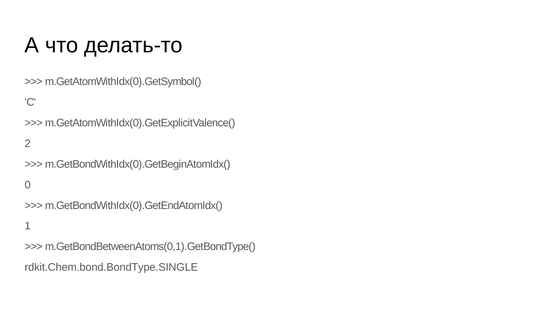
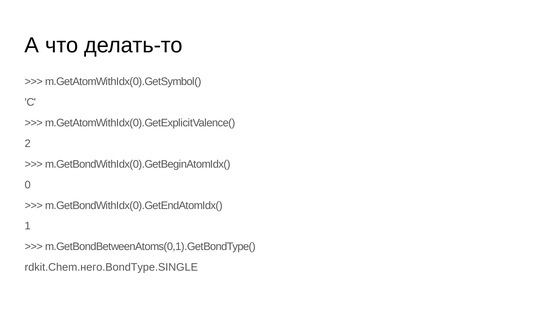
rdkit.Chem.bond.BondType.SINGLE: rdkit.Chem.bond.BondType.SINGLE -> rdkit.Chem.него.BondType.SINGLE (111, 267)
